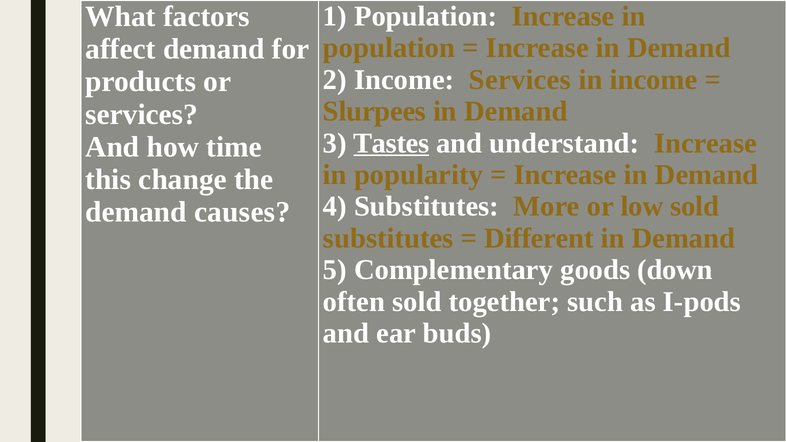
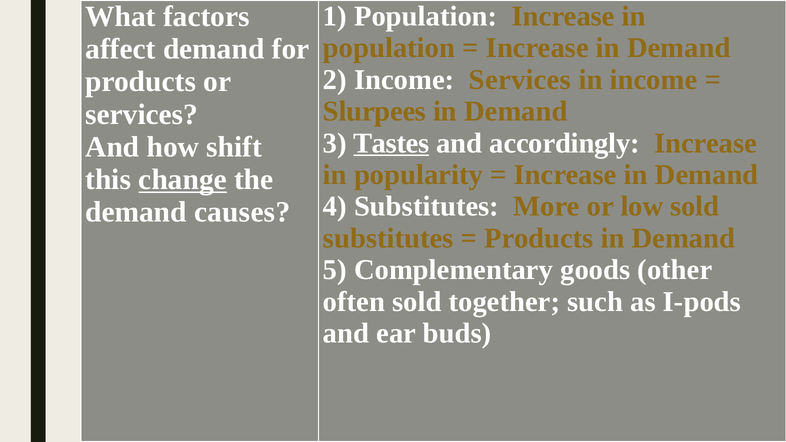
understand: understand -> accordingly (565, 143)
time: time -> shift (234, 147)
change underline: none -> present (183, 180)
Different: Different -> Products (539, 238)
down: down -> other (675, 270)
